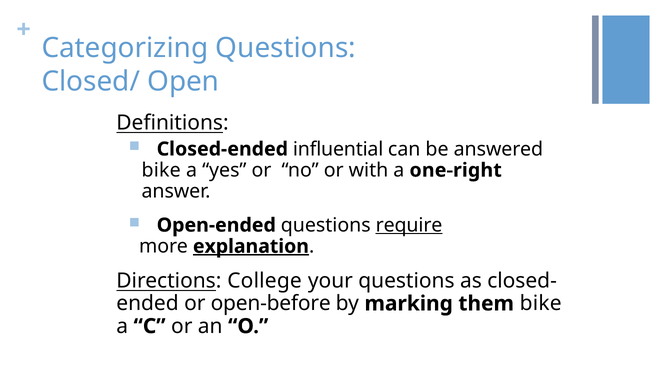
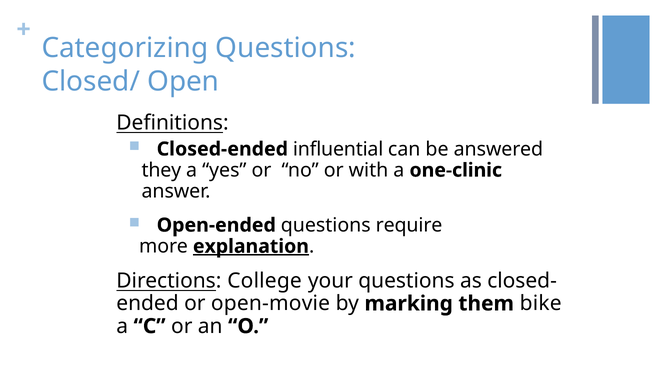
bike: bike -> they (161, 170)
one-right: one-right -> one-clinic (456, 170)
require underline: present -> none (409, 225)
open-before: open-before -> open-movie (270, 303)
